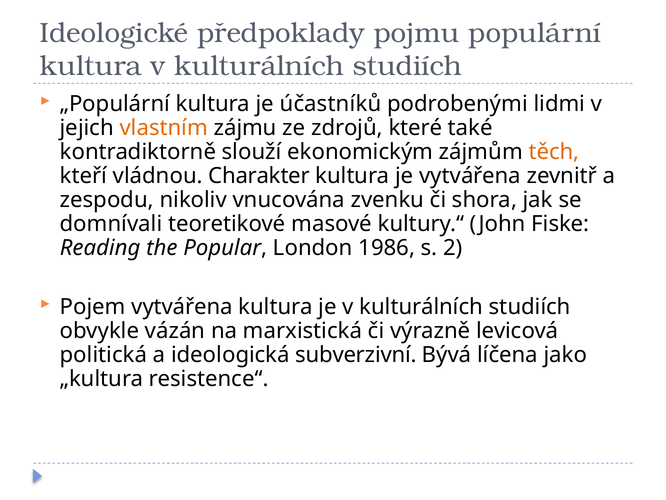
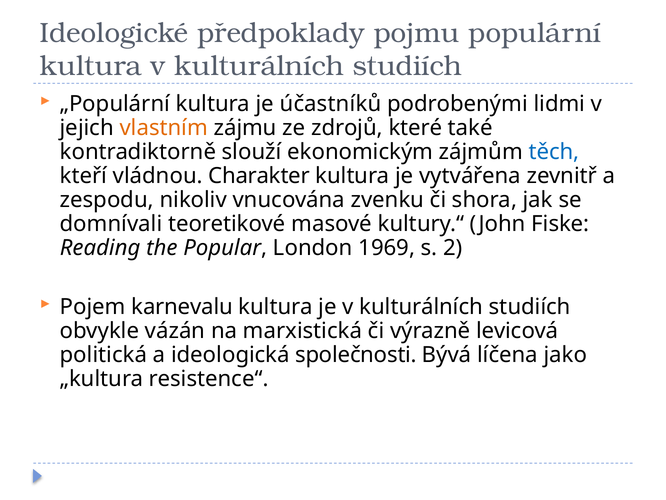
těch colour: orange -> blue (554, 152)
1986: 1986 -> 1969 (387, 248)
Pojem vytvářena: vytvářena -> karnevalu (182, 307)
subverzivní: subverzivní -> společnosti (356, 355)
